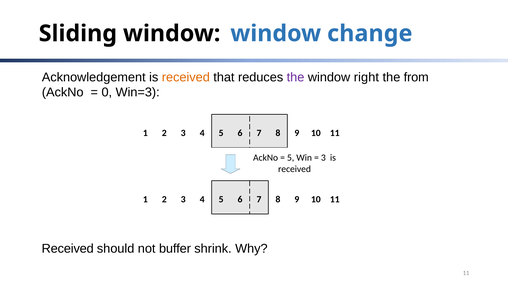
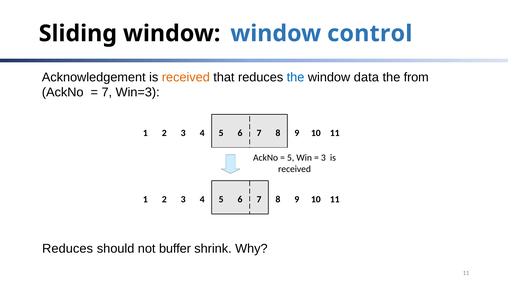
change: change -> control (370, 33)
the colour: purple -> blue (296, 77)
right: right -> data (366, 77)
0: 0 -> 7 (107, 92)
Received: Received -> Reduces (68, 249)
